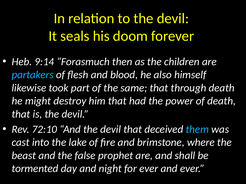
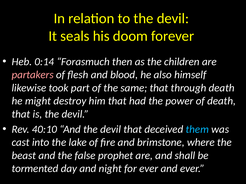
9:14: 9:14 -> 0:14 (44, 62)
partakers colour: light blue -> pink (33, 75)
72:10: 72:10 -> 40:10 (45, 130)
